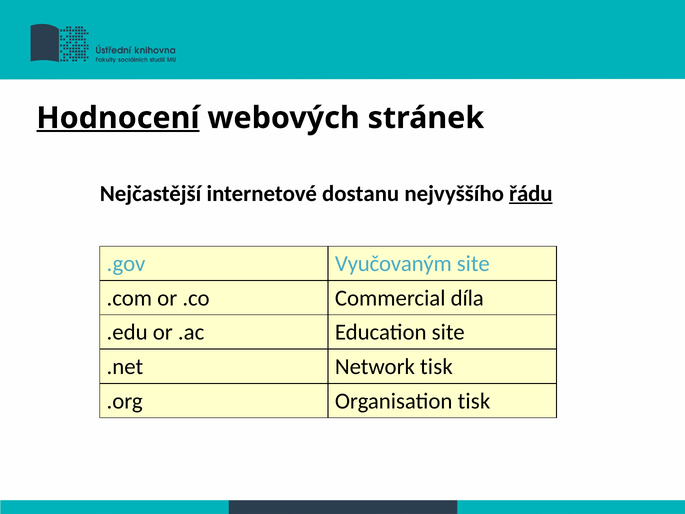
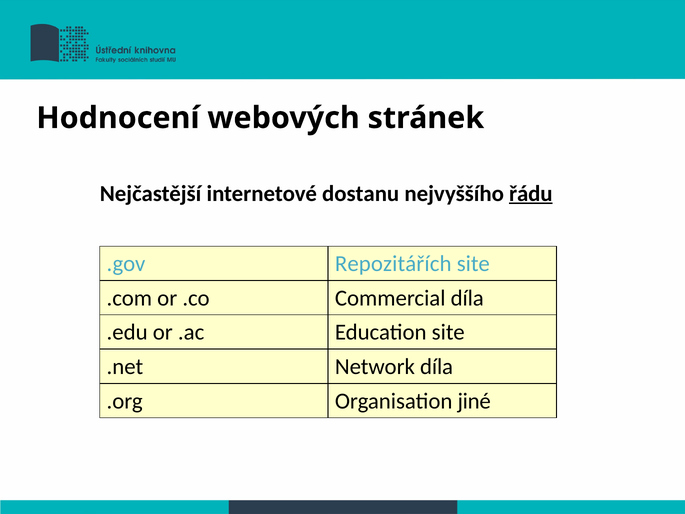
Hodnocení underline: present -> none (118, 118)
Vyučovaným: Vyučovaným -> Repozitářích (393, 264)
Network tisk: tisk -> díla (437, 366)
Organisation tisk: tisk -> jiné (474, 401)
